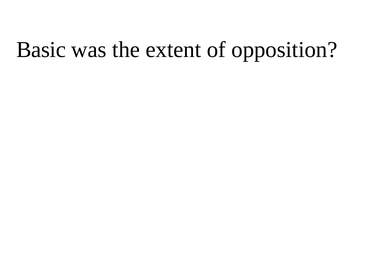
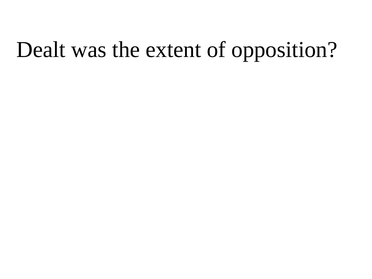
Basic: Basic -> Dealt (41, 50)
